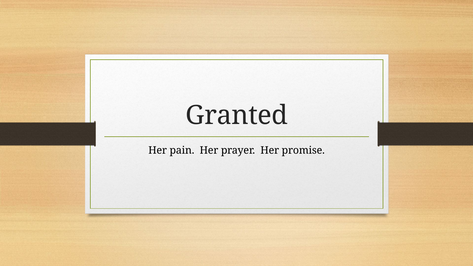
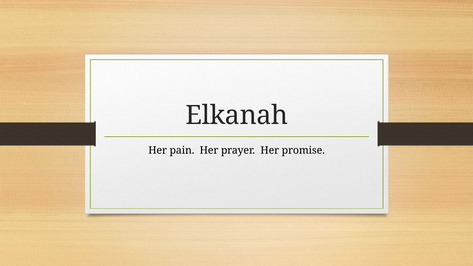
Granted: Granted -> Elkanah (237, 116)
